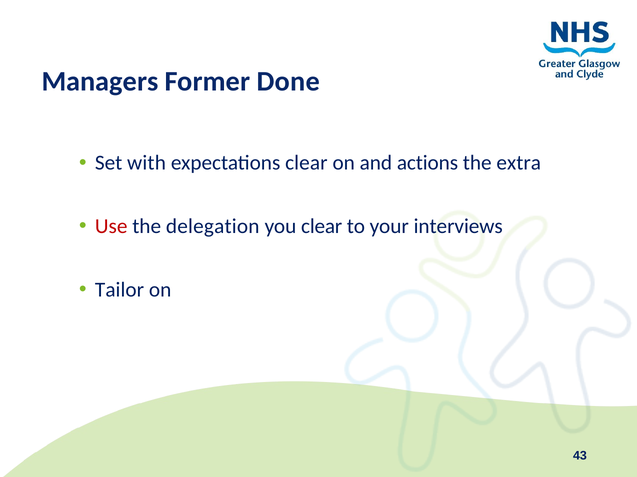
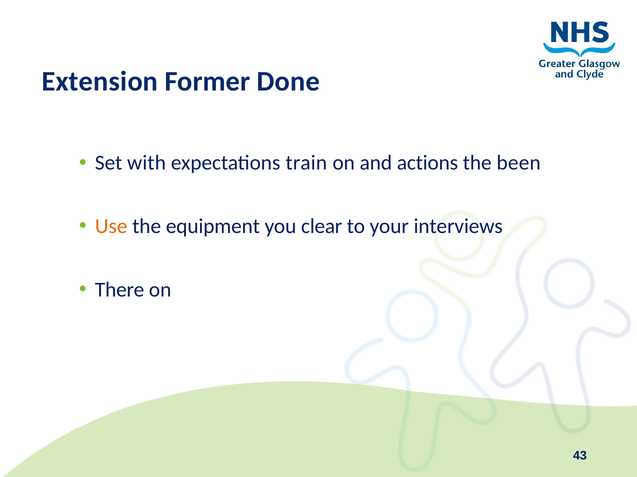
Managers: Managers -> Extension (100, 82)
expectations clear: clear -> train (306, 163)
extra: extra -> been (519, 163)
Use colour: red -> orange (111, 227)
delegation: delegation -> equipment (213, 227)
Tailor: Tailor -> There (120, 290)
